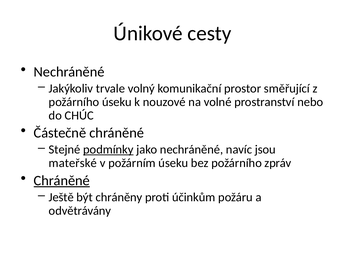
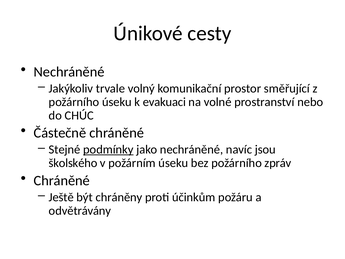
nouzové: nouzové -> evakuaci (164, 102)
mateřské: mateřské -> školského (73, 163)
Chráněné underline: present -> none (62, 180)
